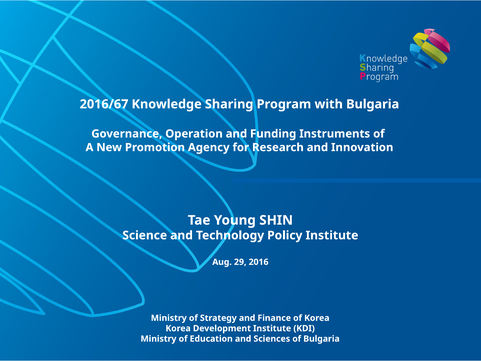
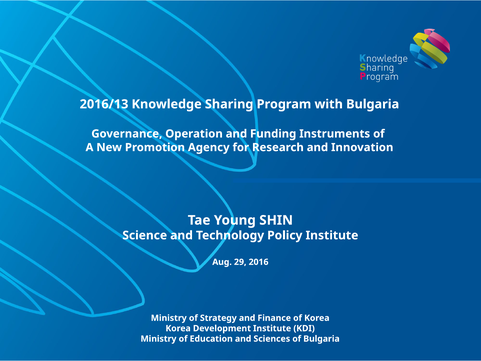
2016/67: 2016/67 -> 2016/13 (104, 104)
